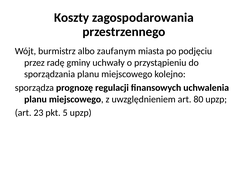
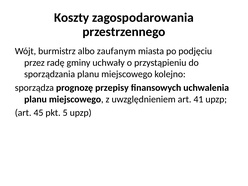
regulacji: regulacji -> przepisy (112, 88)
80: 80 -> 41 (198, 99)
23: 23 -> 45 (38, 113)
